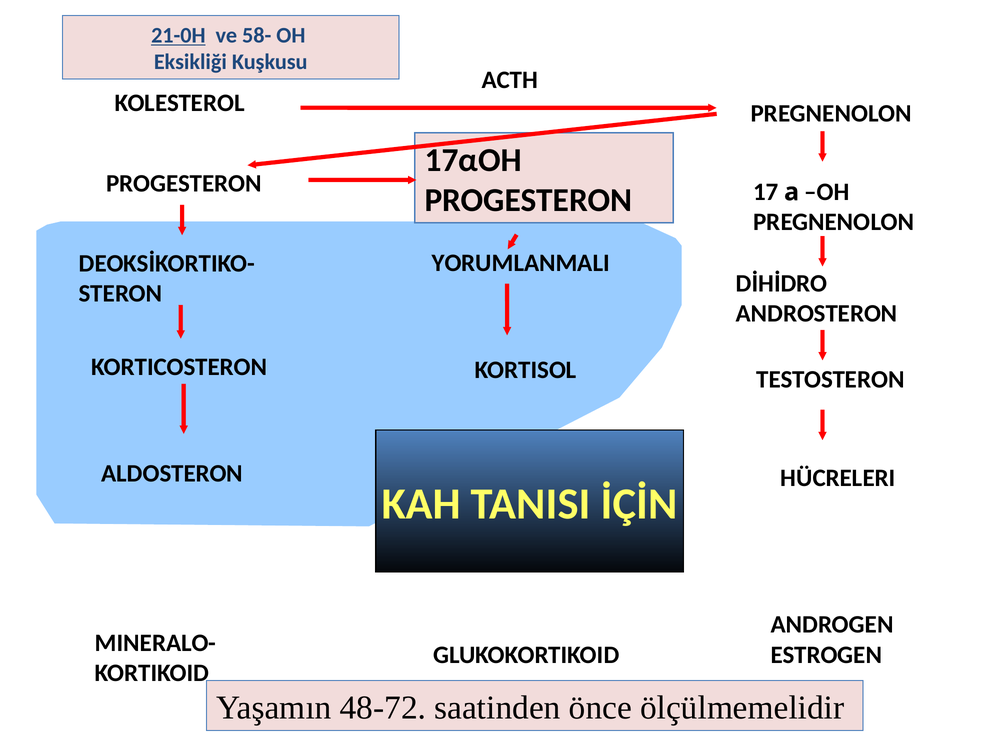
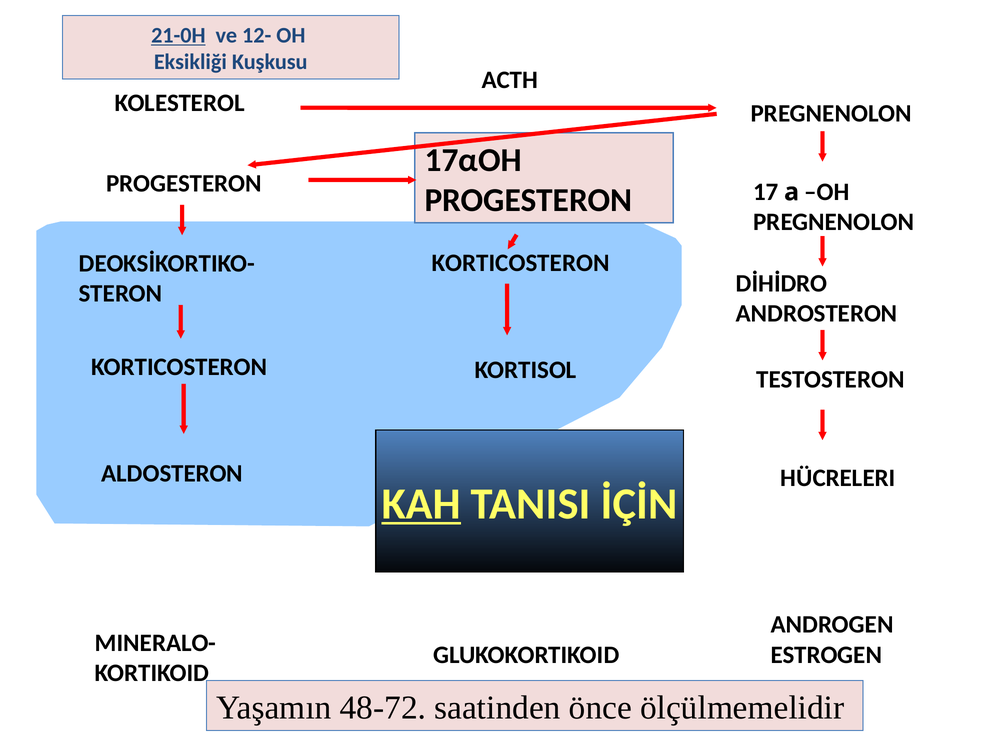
58-: 58- -> 12- (257, 35)
YORUMLANMALI: YORUMLANMALI -> KORTICOSTERON (521, 263)
KAH underline: none -> present (421, 505)
